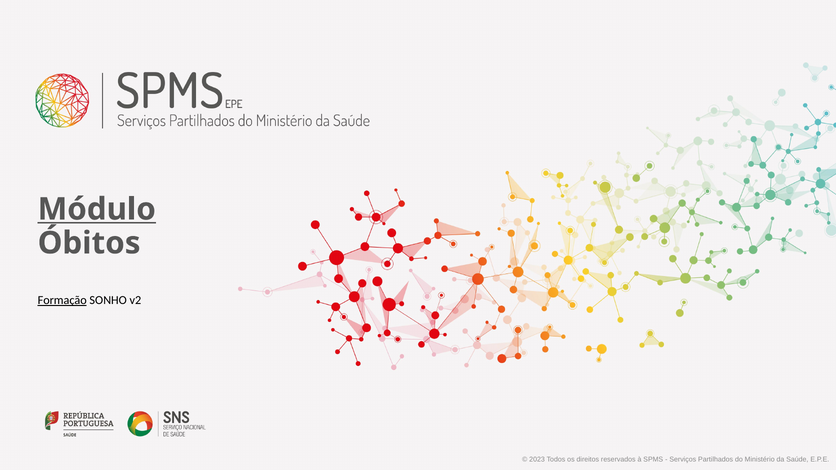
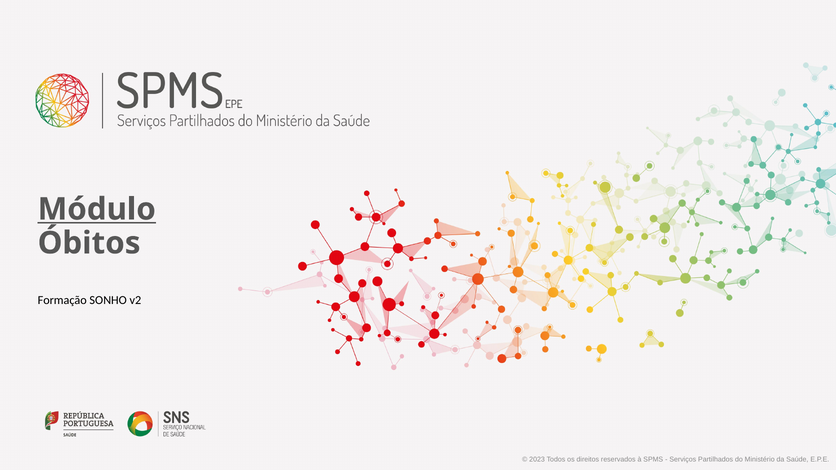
Formação underline: present -> none (62, 300)
